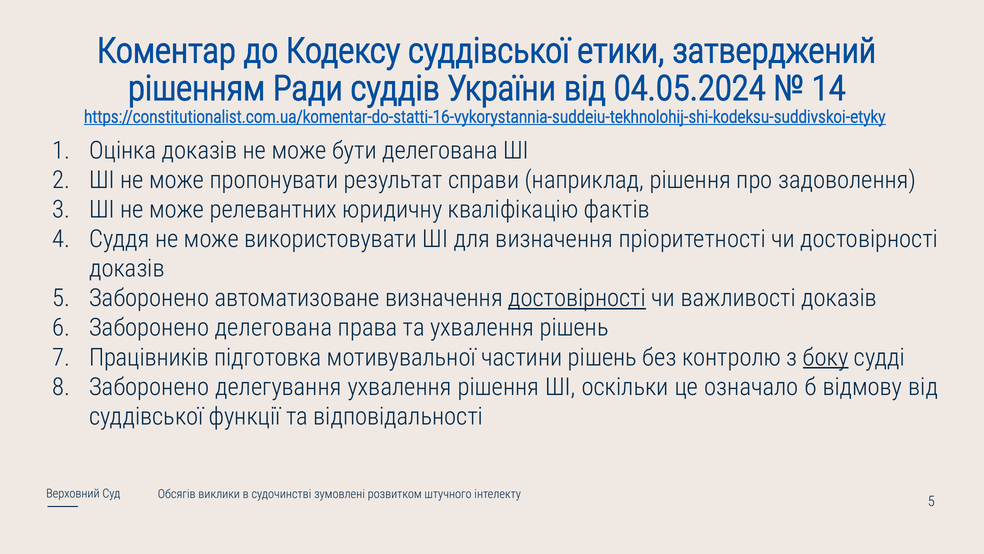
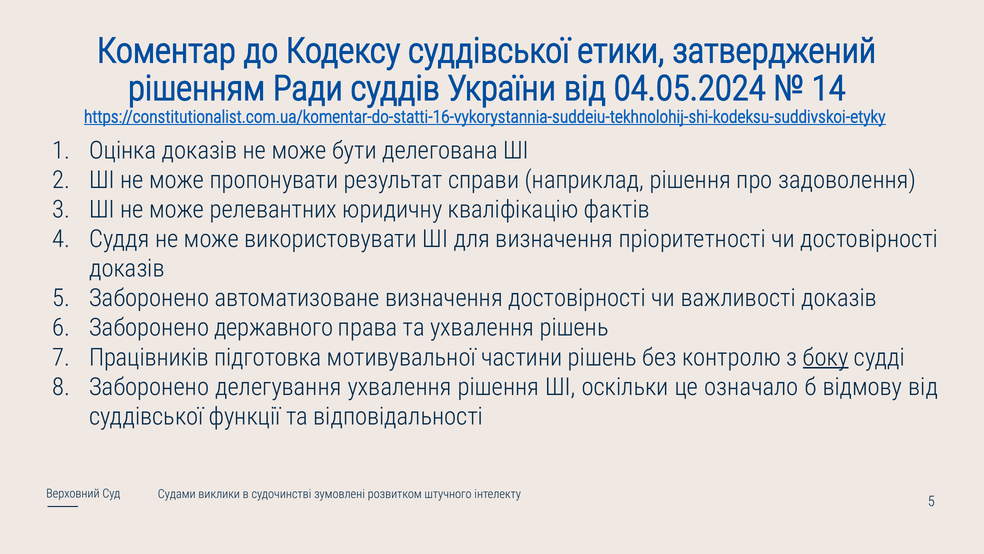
достовірності underline: present -> none (577, 298)
Заборонено делегована: делегована -> державного (274, 328)
Обсягів: Обсягів -> Судами (177, 494)
